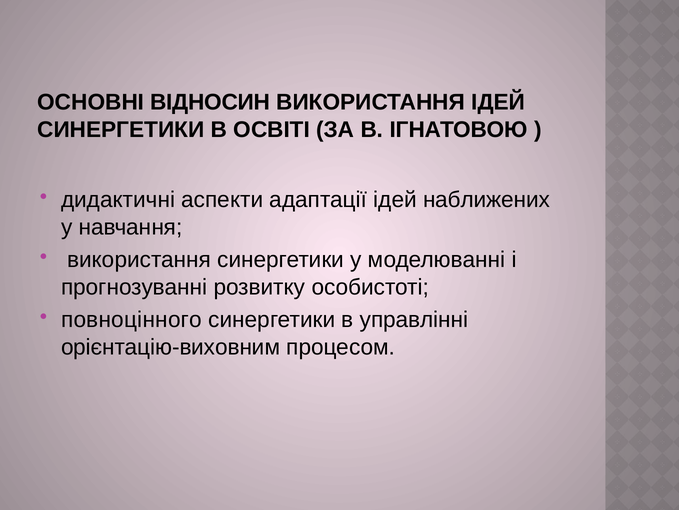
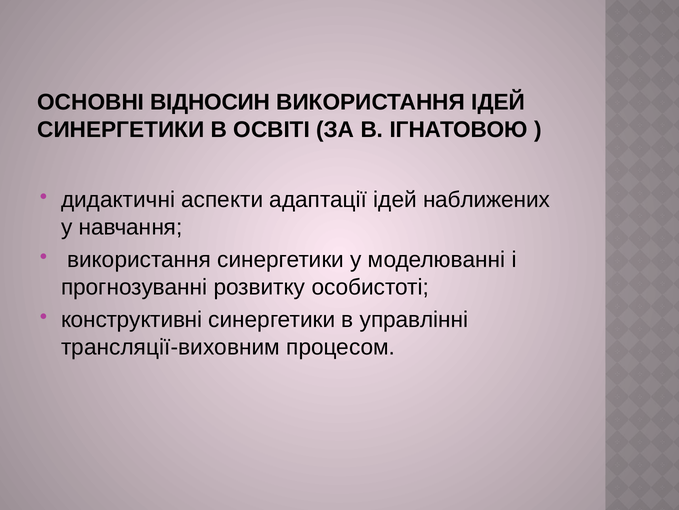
повноцінного: повноцінного -> конструктивні (132, 320)
орієнтацію-виховним: орієнтацію-виховним -> трансляції-виховним (170, 347)
